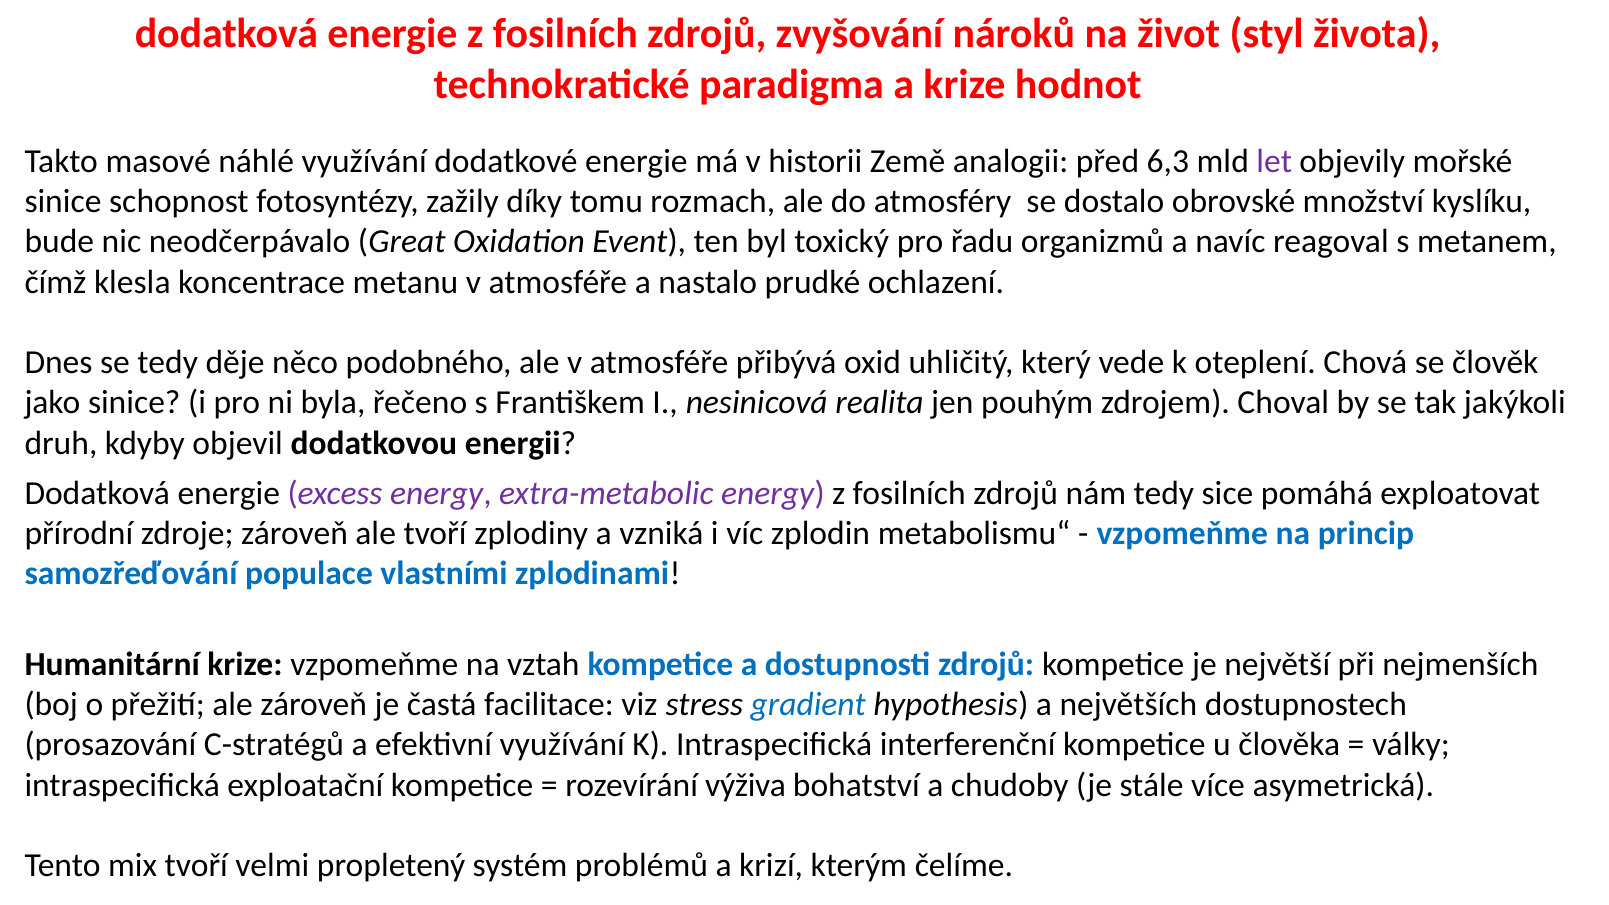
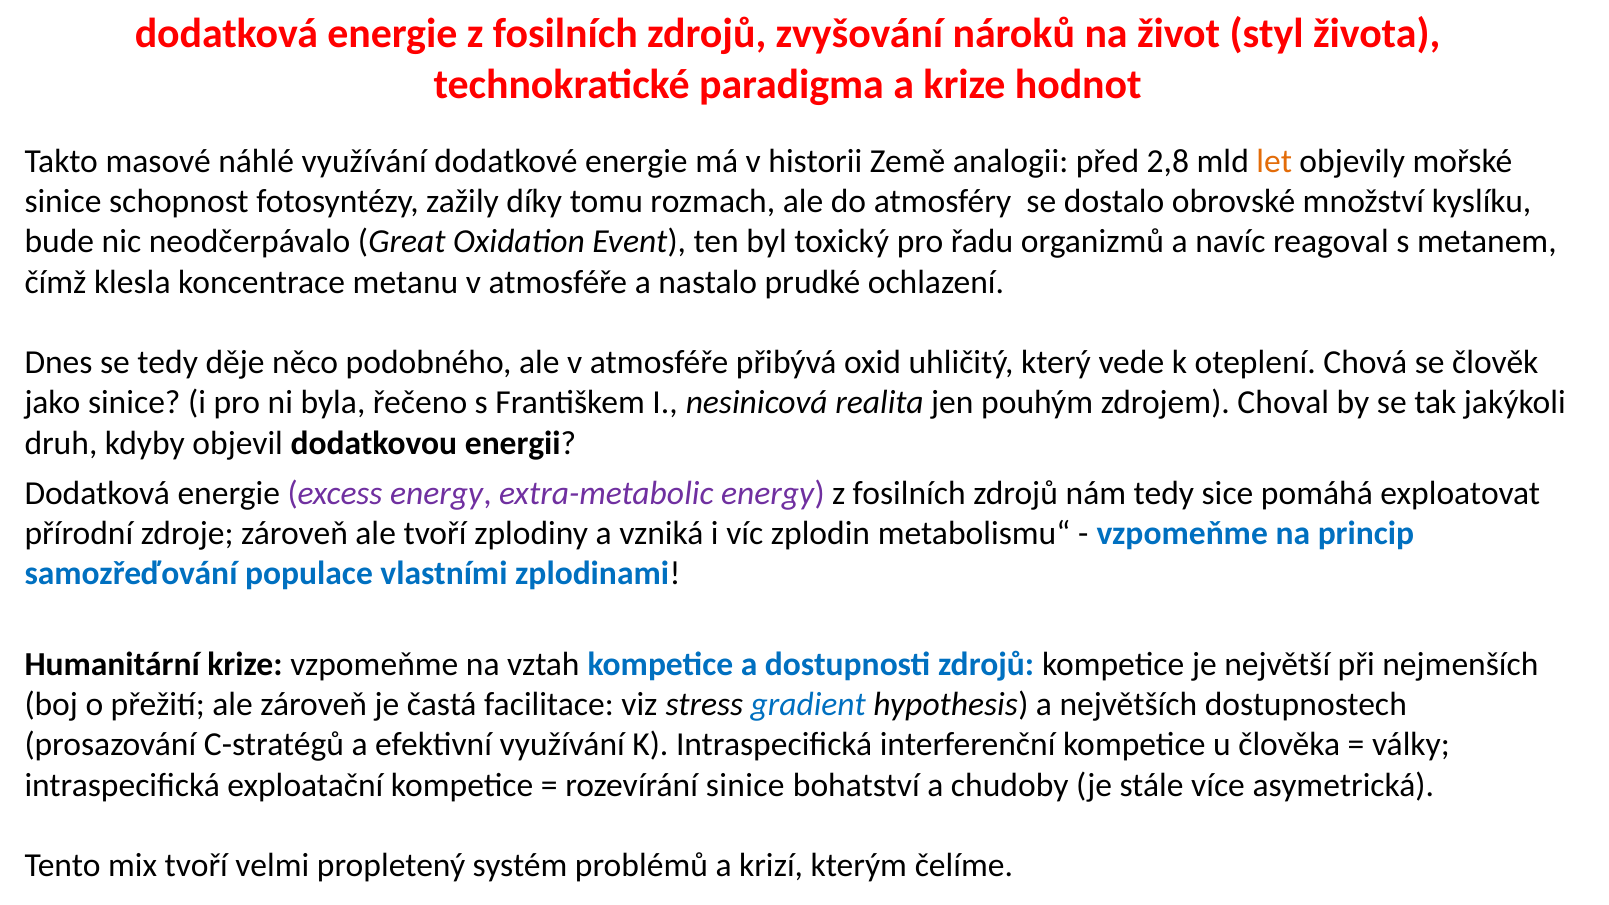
6,3: 6,3 -> 2,8 (1168, 161)
let colour: purple -> orange (1274, 161)
rozevírání výživa: výživa -> sinice (745, 785)
